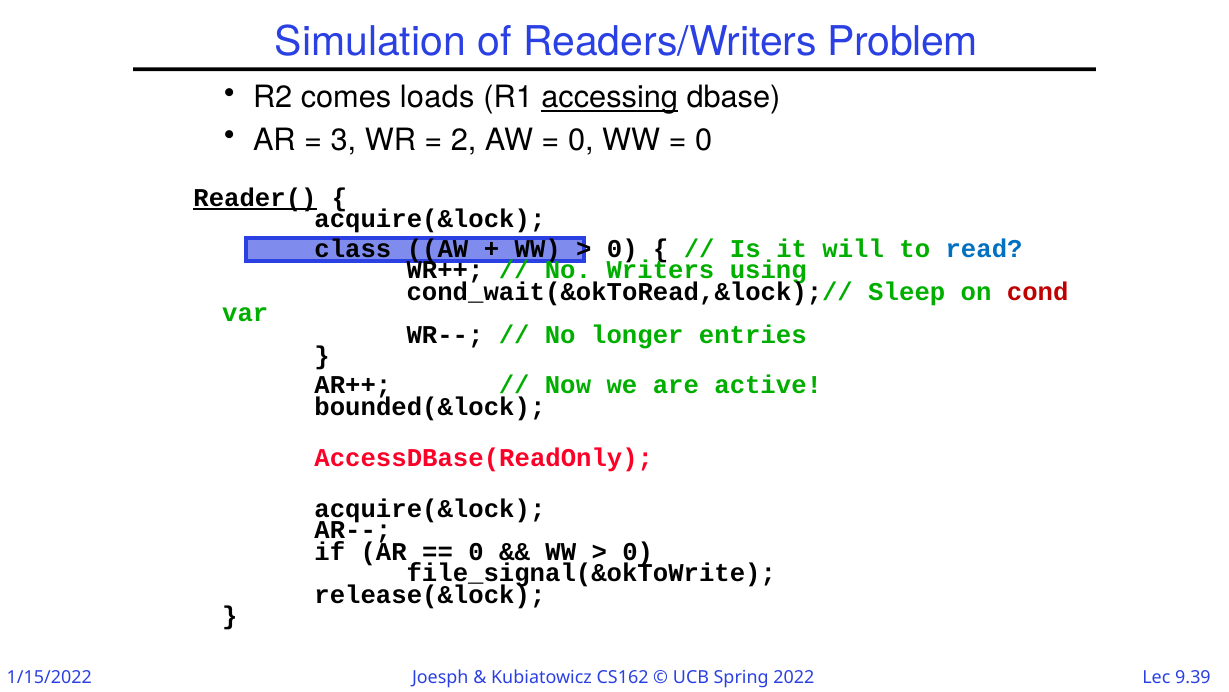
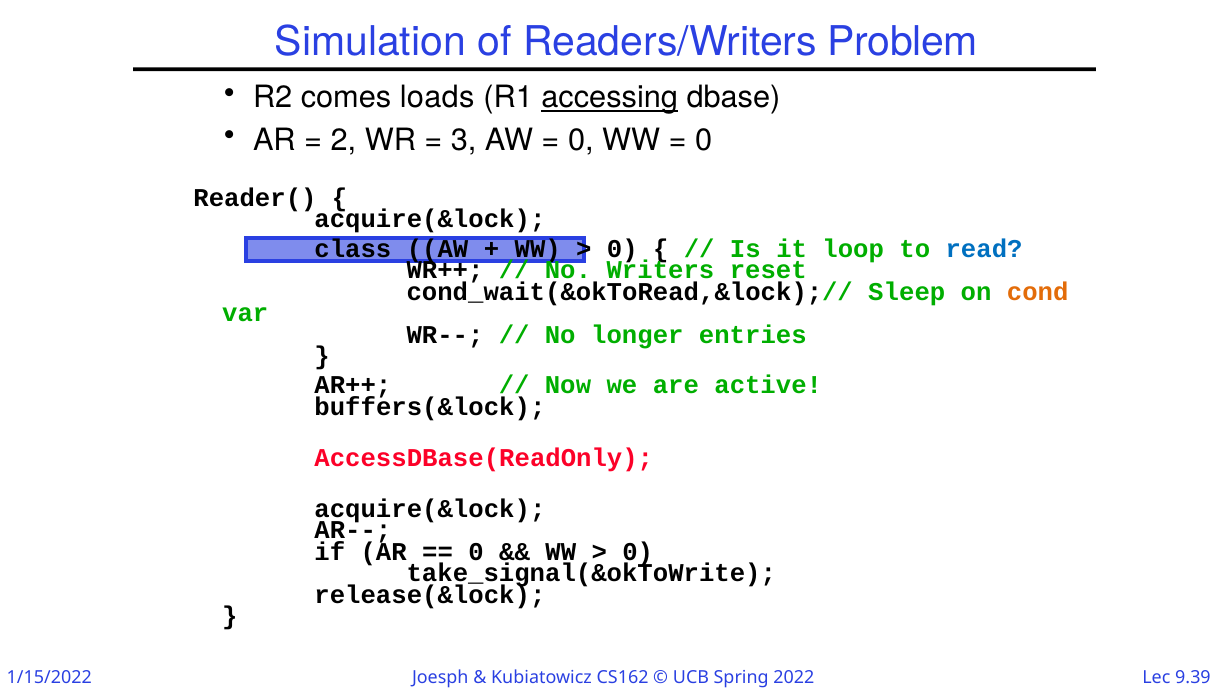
3: 3 -> 2 (343, 140)
2: 2 -> 3 (464, 140)
Reader( underline: present -> none (255, 198)
will: will -> loop (853, 248)
using: using -> reset (768, 270)
cond colour: red -> orange (1038, 291)
bounded(&lock: bounded(&lock -> buffers(&lock (430, 407)
file_signal(&okToWrite: file_signal(&okToWrite -> take_signal(&okToWrite (591, 573)
